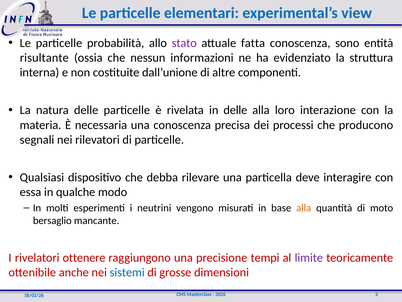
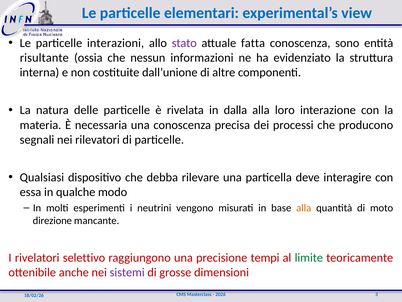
probabilità: probabilità -> interazioni (116, 43)
in delle: delle -> dalla (235, 110)
bersaglio: bersaglio -> direzione (52, 220)
ottenere: ottenere -> selettivo (84, 257)
limite colour: purple -> green (309, 257)
sistemi colour: blue -> purple (127, 272)
